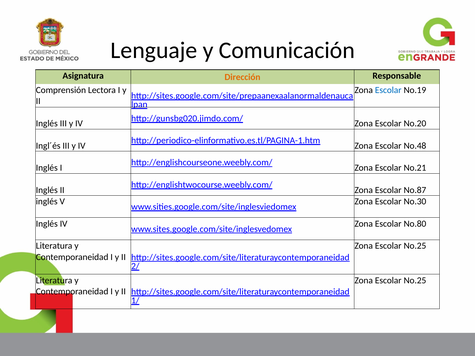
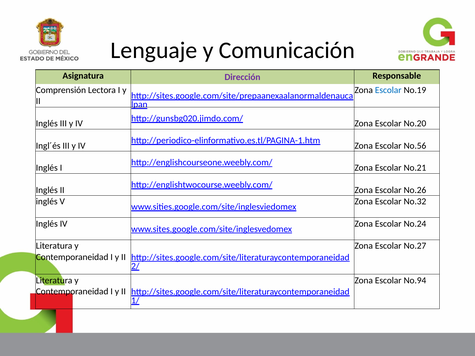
Dirección colour: orange -> purple (242, 77)
No.48: No.48 -> No.56 (415, 146)
No.87: No.87 -> No.26 (415, 190)
No.30: No.30 -> No.32 (415, 202)
No.80: No.80 -> No.24 (415, 224)
No.25: No.25 -> No.27 (415, 246)
No.25: No.25 -> No.94 (415, 281)
